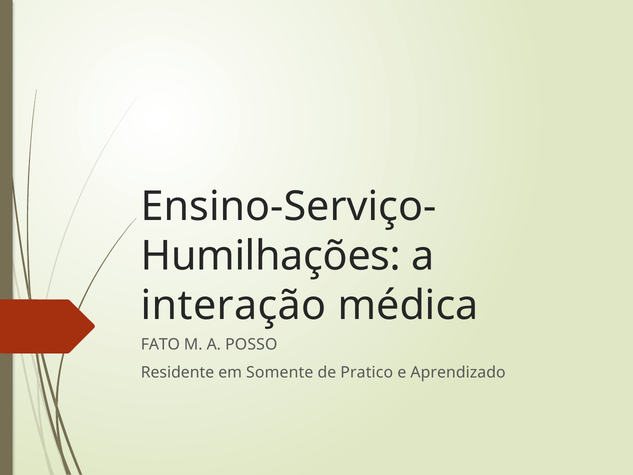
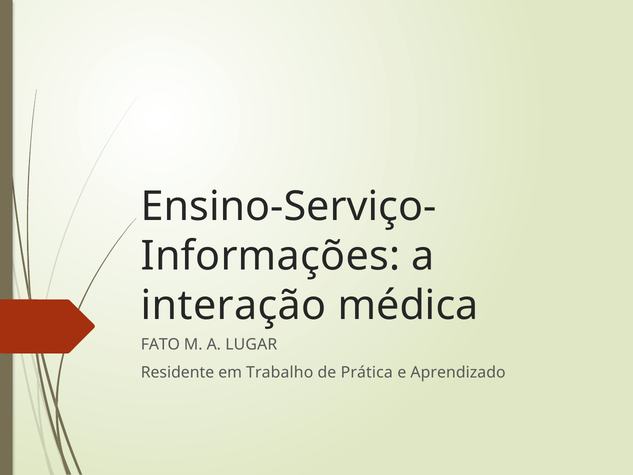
Humilhações: Humilhações -> Informações (271, 256)
POSSO: POSSO -> LUGAR (251, 344)
Somente: Somente -> Trabalho (280, 372)
Pratico: Pratico -> Prática (367, 372)
